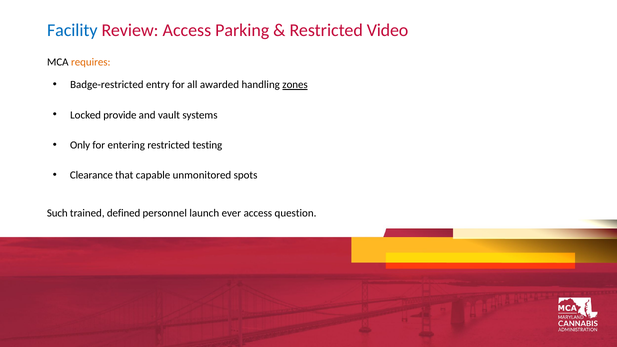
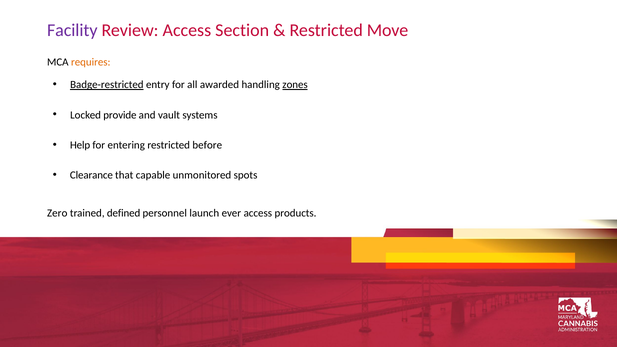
Facility colour: blue -> purple (72, 30)
Parking: Parking -> Section (242, 30)
Video: Video -> Move (388, 30)
Badge-restricted underline: none -> present (107, 85)
Only: Only -> Help (80, 145)
testing: testing -> before (207, 145)
Such: Such -> Zero (57, 213)
question: question -> products (296, 213)
